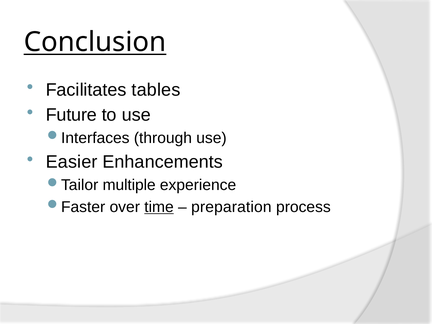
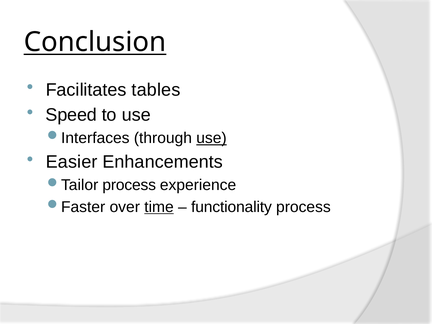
Future: Future -> Speed (71, 115)
use underline: none -> present (211, 138)
multiple: multiple -> process (129, 185)
preparation: preparation -> functionality (231, 207)
